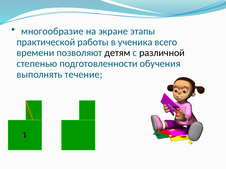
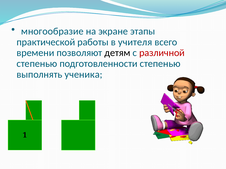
ученика: ученика -> учителя (135, 42)
различной colour: black -> red (162, 53)
подготовленности обучения: обучения -> степенью (160, 64)
течение: течение -> ученика (84, 75)
